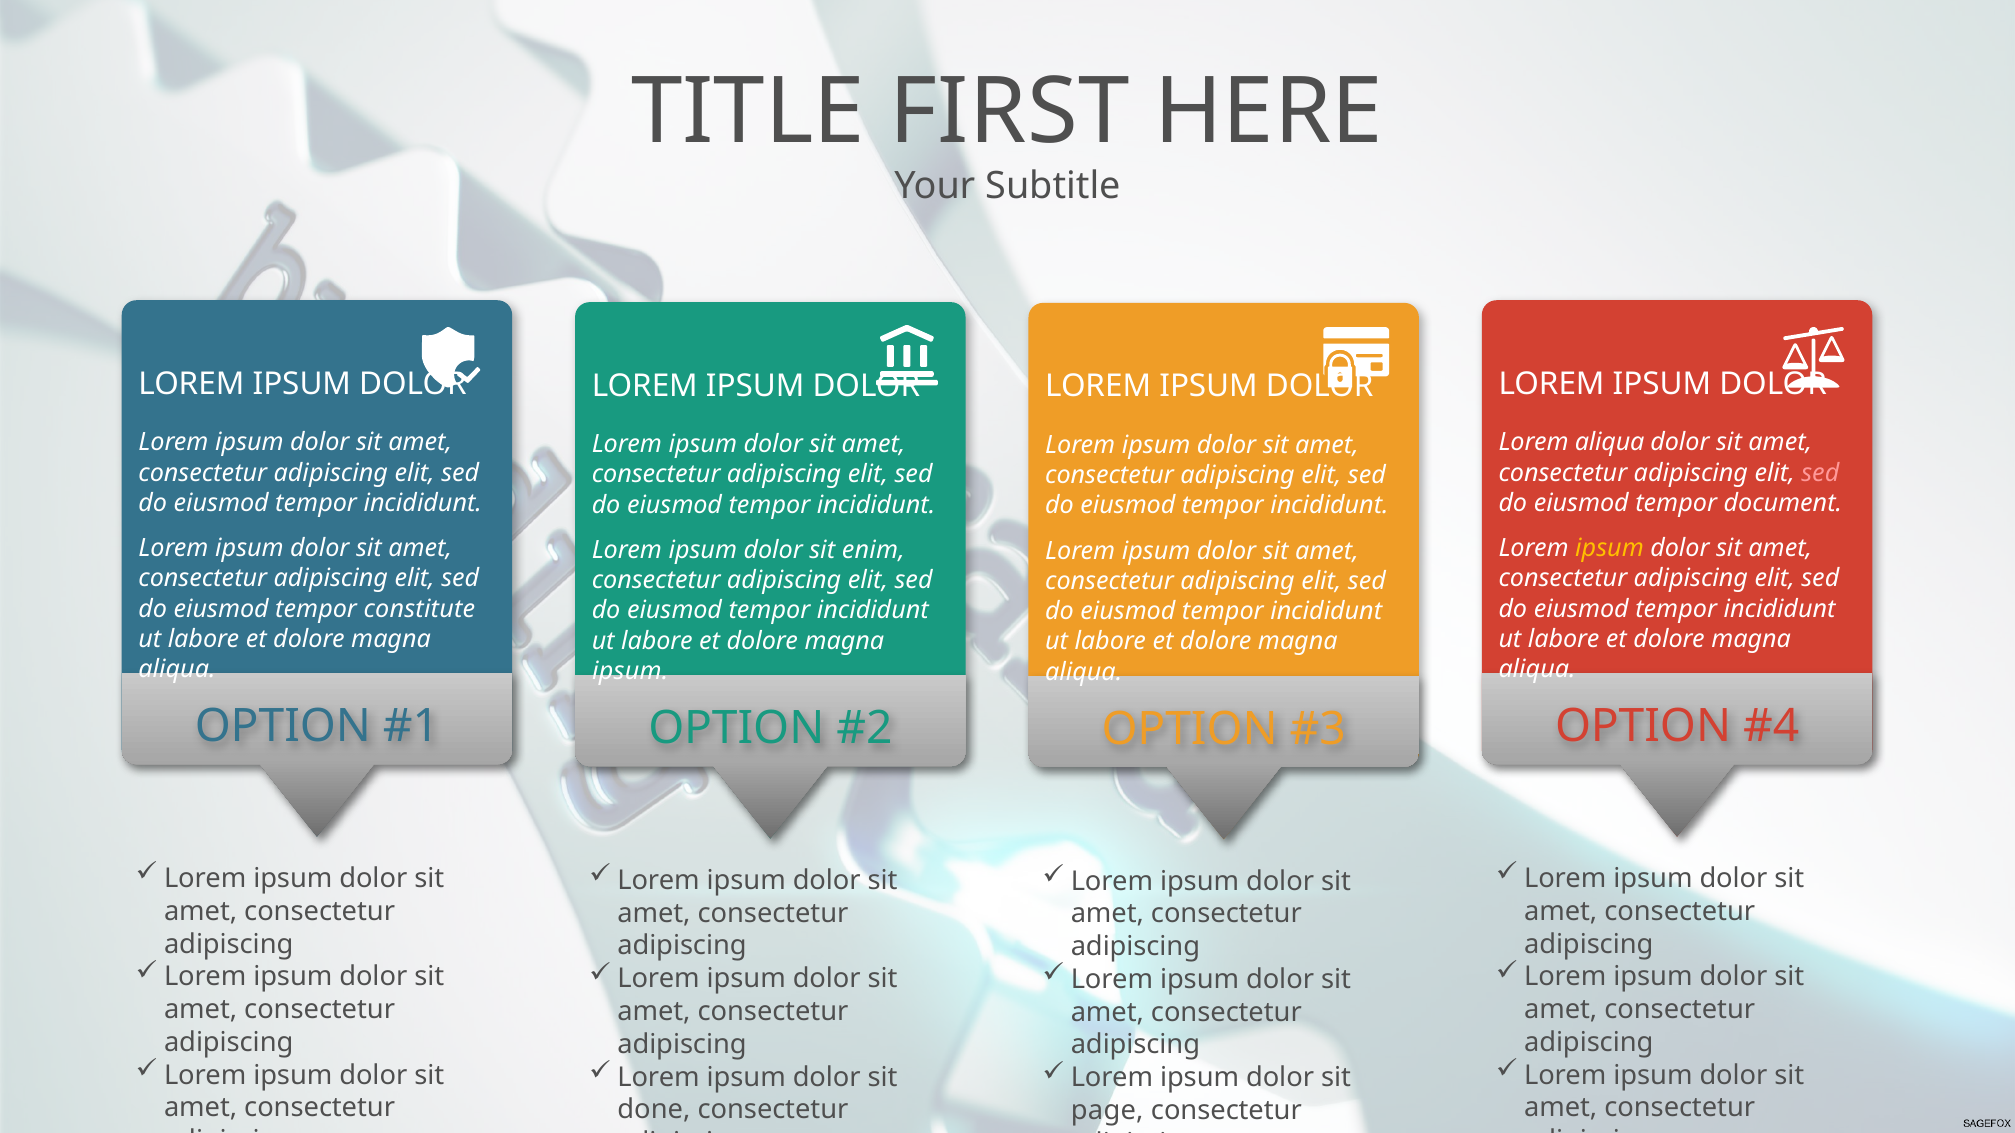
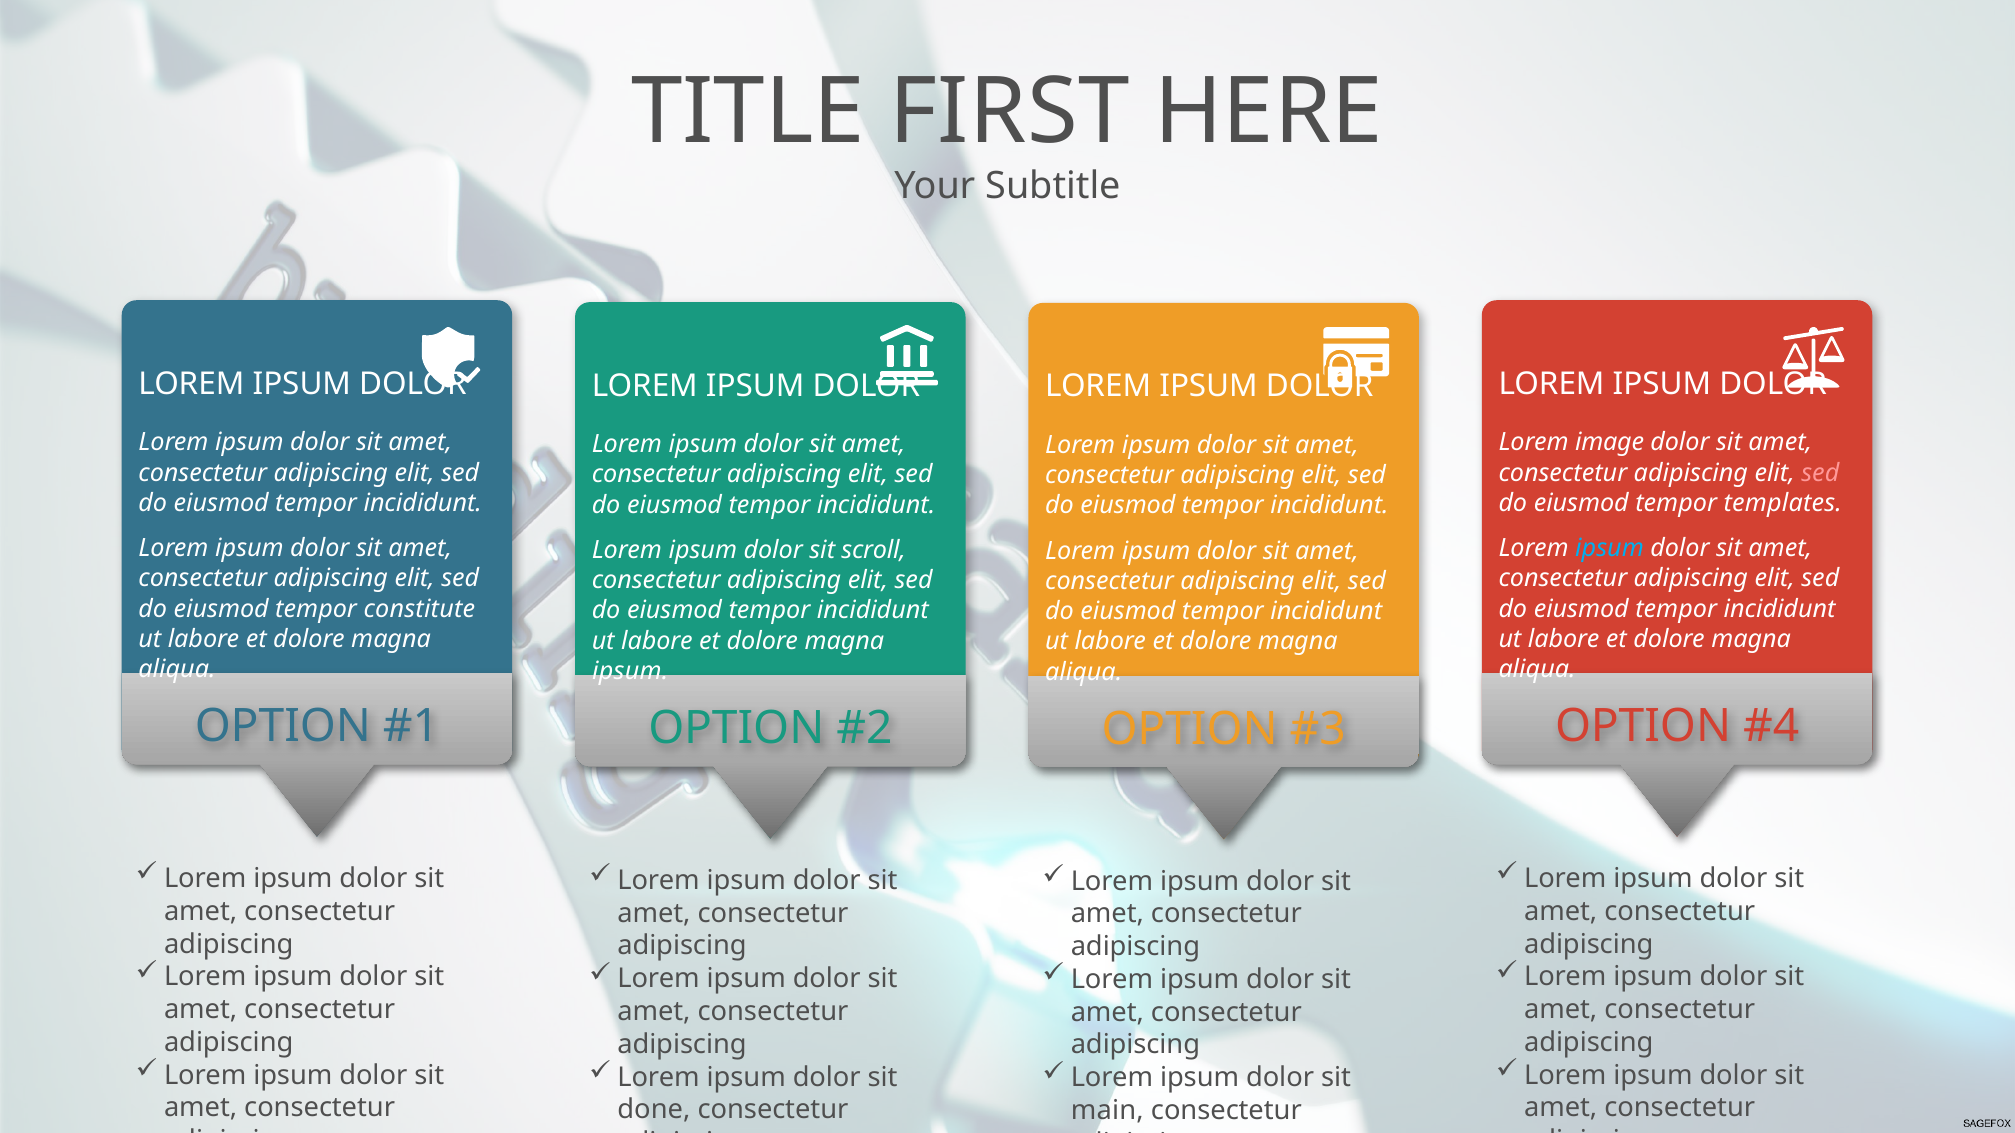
Lorem aliqua: aliqua -> image (1610, 443)
document: document -> templates (1783, 503)
ipsum colour: yellow -> light blue (1610, 549)
enim: enim -> scroll (874, 550)
page: page -> main (1107, 1111)
